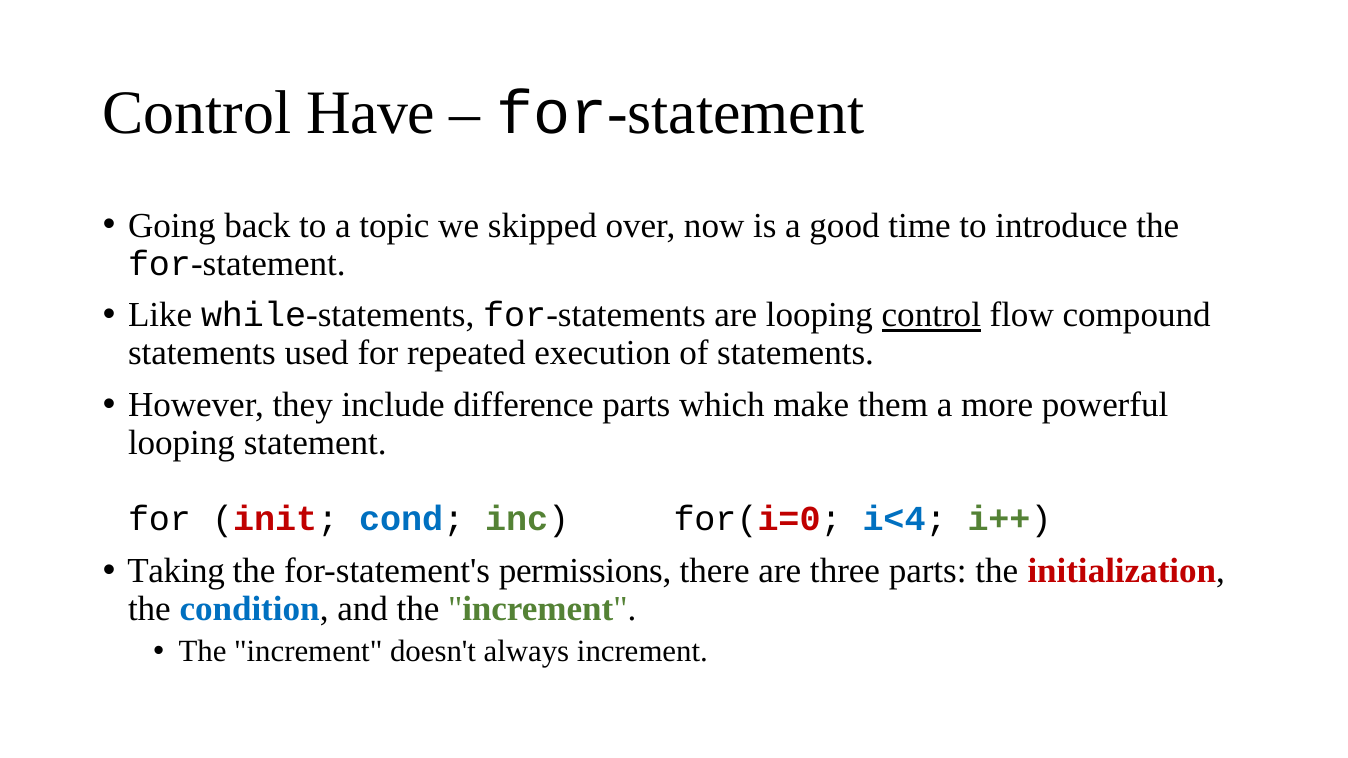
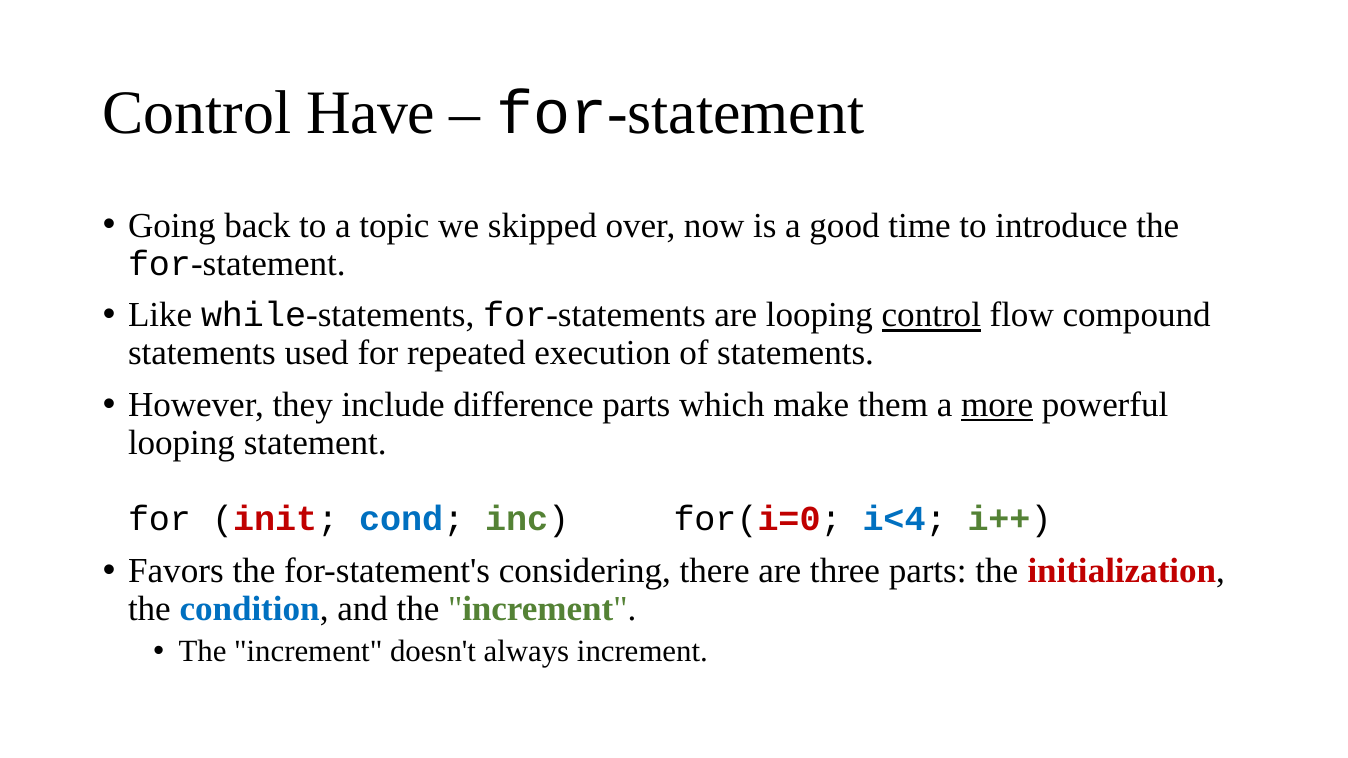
more underline: none -> present (997, 405)
Taking: Taking -> Favors (176, 571)
permissions: permissions -> considering (585, 571)
